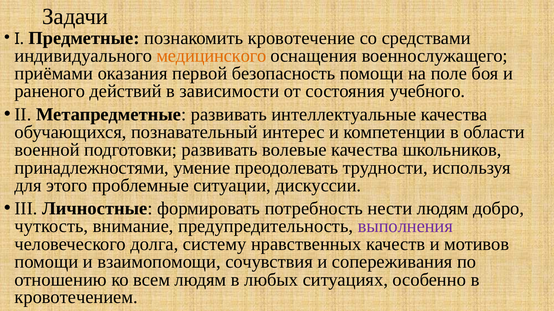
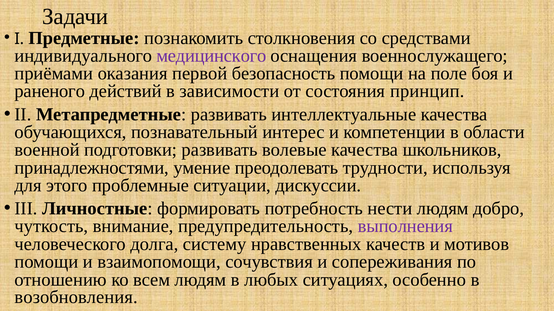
кровотечение: кровотечение -> столкновения (301, 38)
медицинского colour: orange -> purple (211, 56)
учебного: учебного -> принцип (427, 91)
кровотечением: кровотечением -> возобновления (76, 298)
